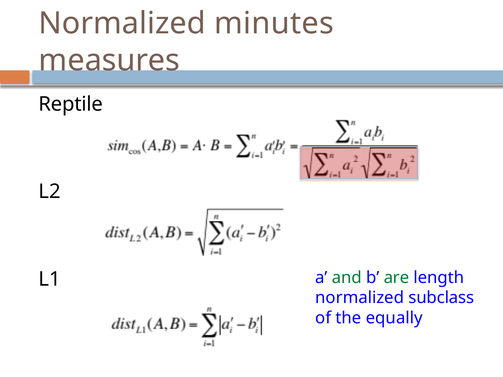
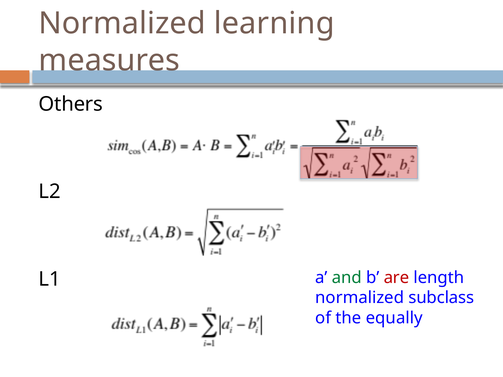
minutes: minutes -> learning (274, 24)
Reptile: Reptile -> Others (71, 104)
are colour: green -> red (396, 278)
